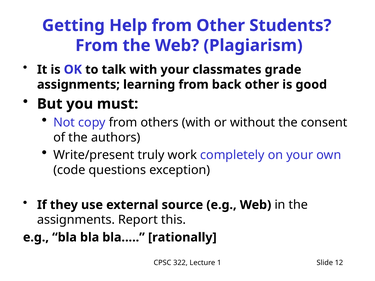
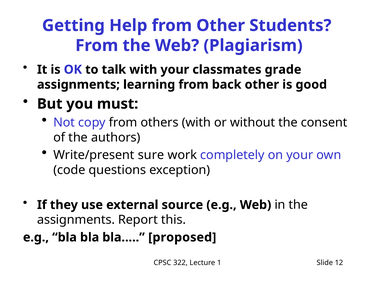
truly: truly -> sure (151, 155)
rationally: rationally -> proposed (182, 238)
